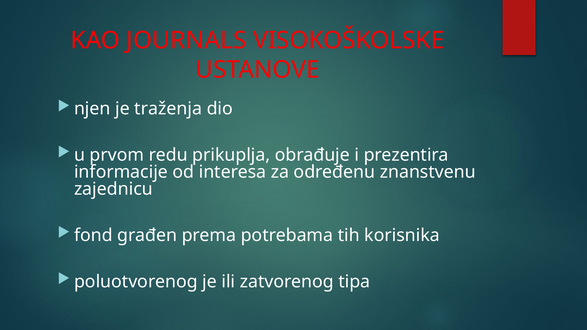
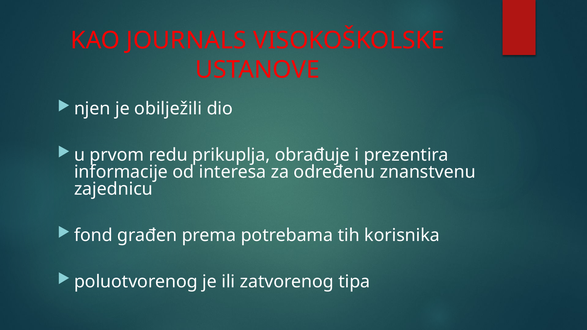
traženja: traženja -> obilježili (168, 109)
